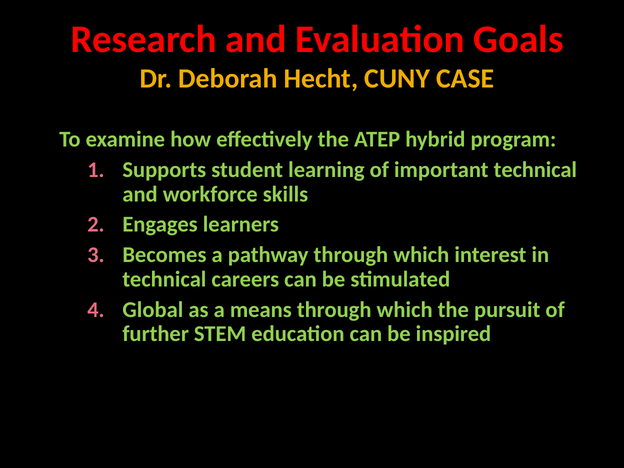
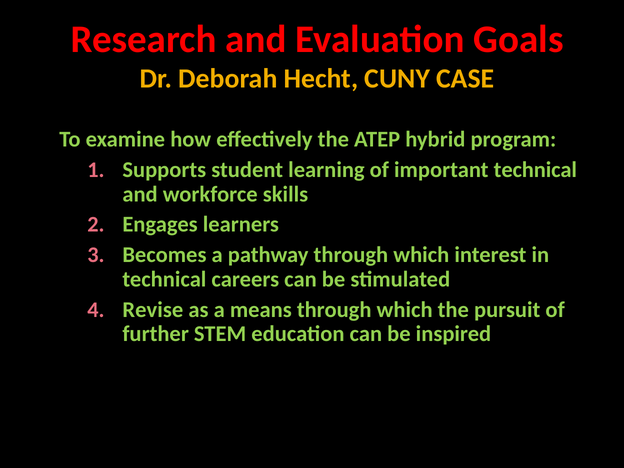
Global: Global -> Revise (153, 310)
